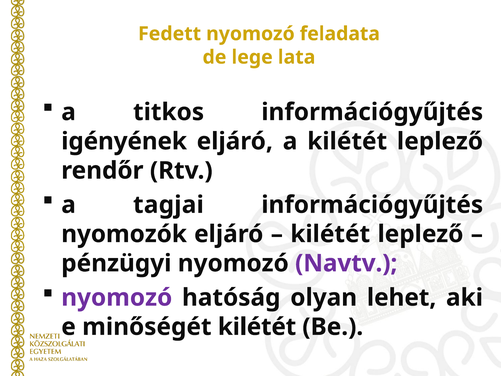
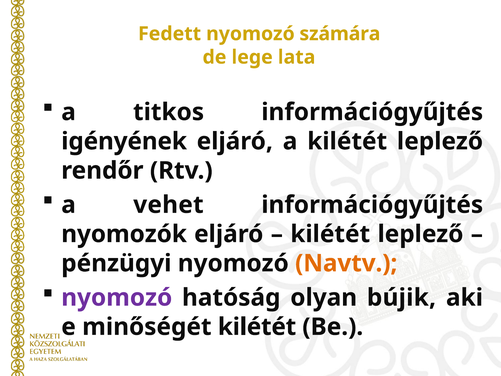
feladata: feladata -> számára (340, 34)
tagjai: tagjai -> vehet (168, 205)
Navtv colour: purple -> orange (346, 263)
lehet: lehet -> bújik (401, 297)
